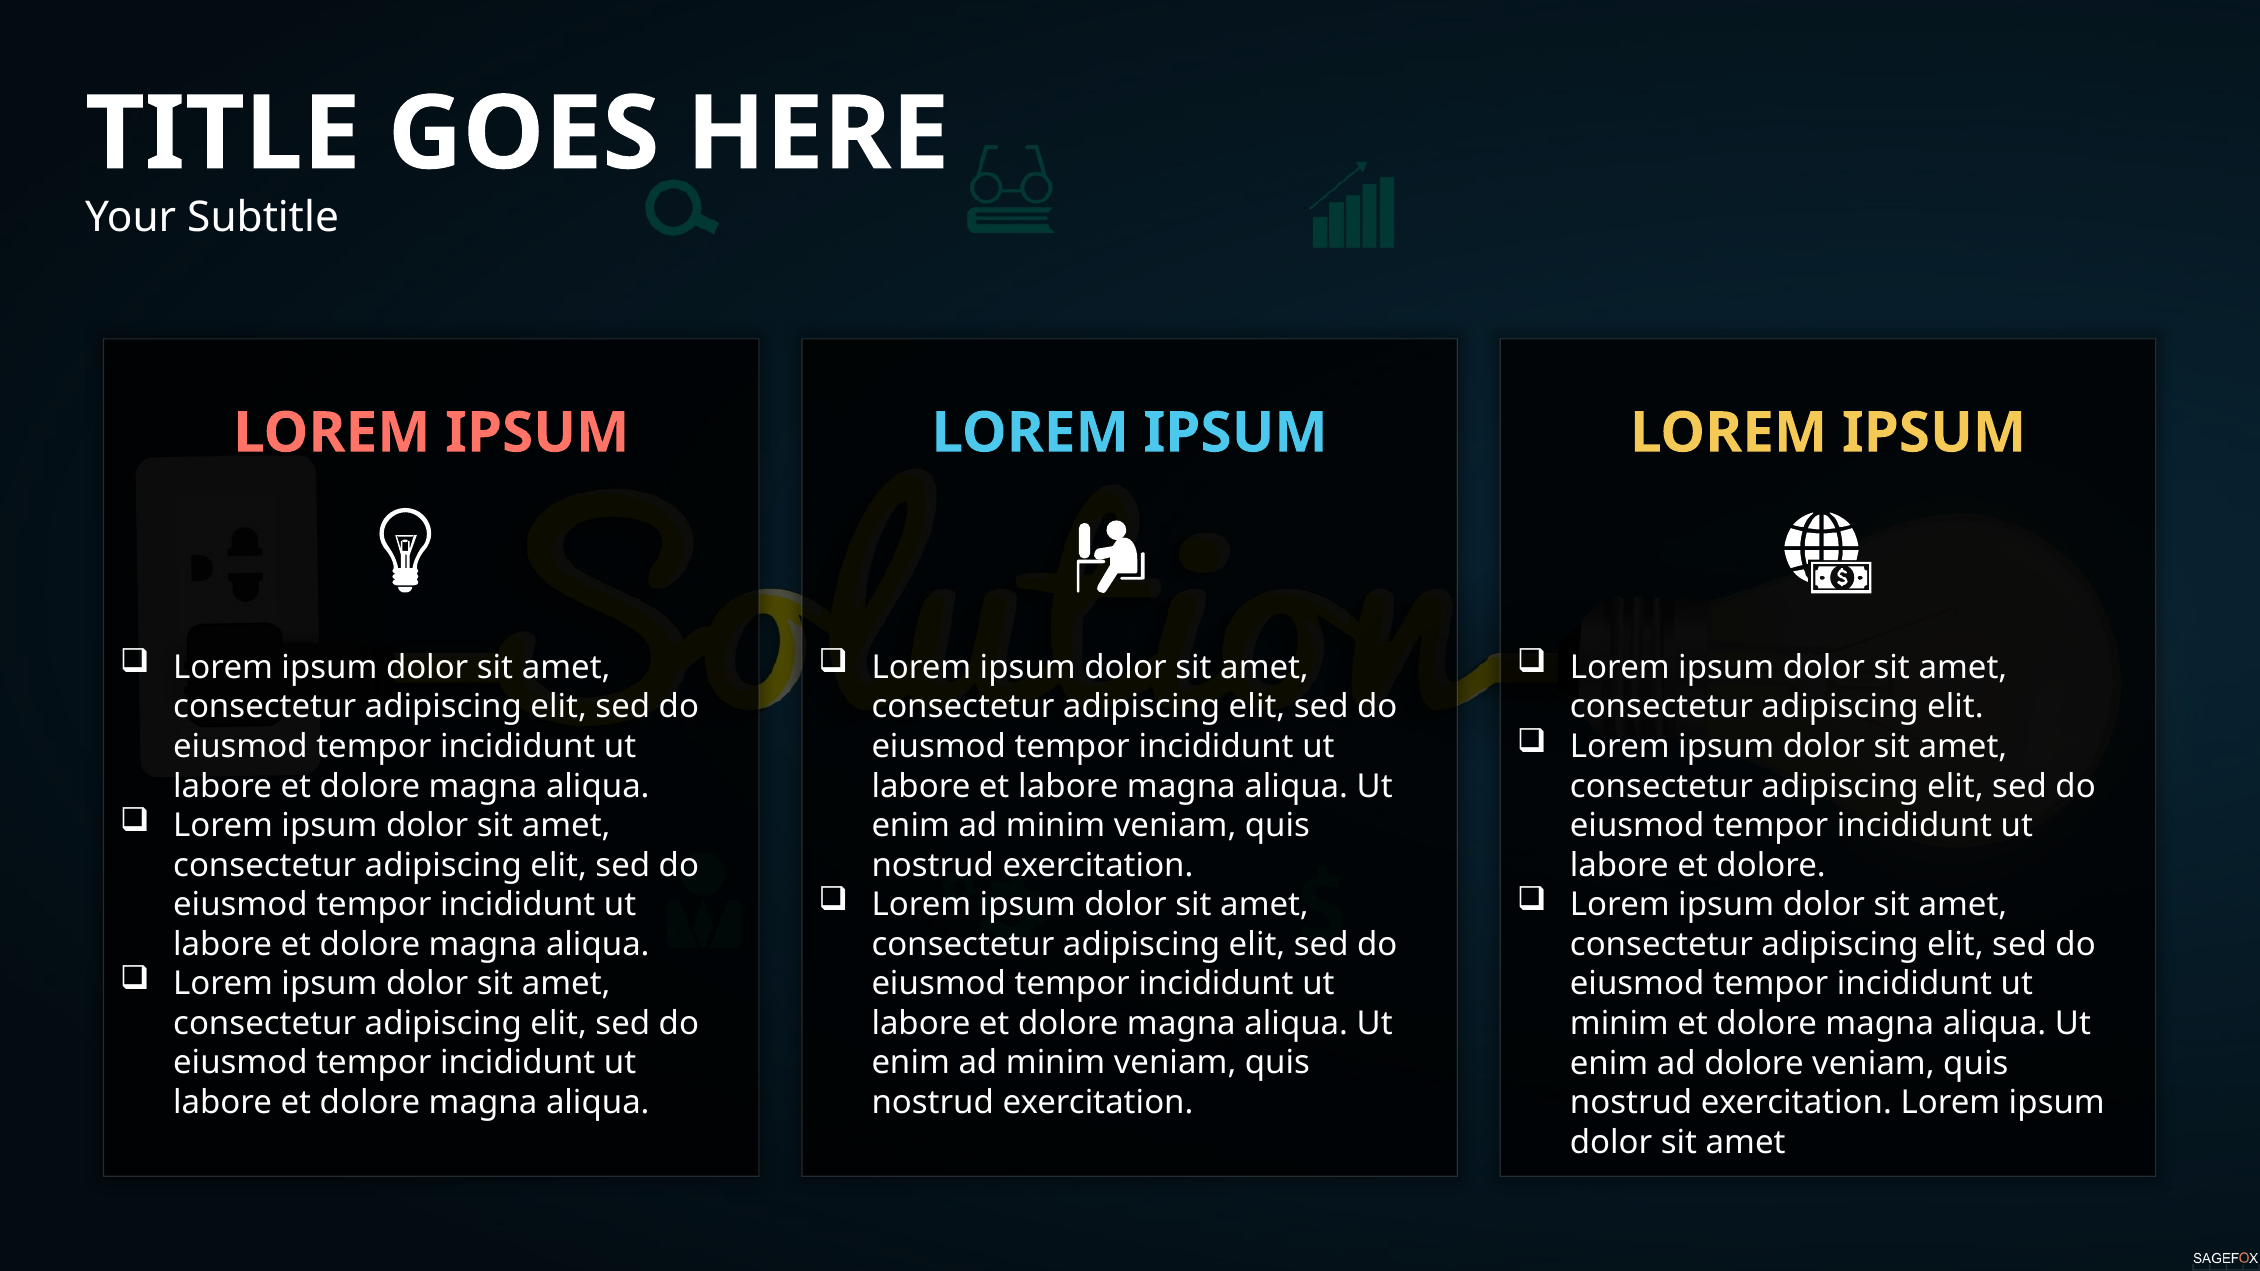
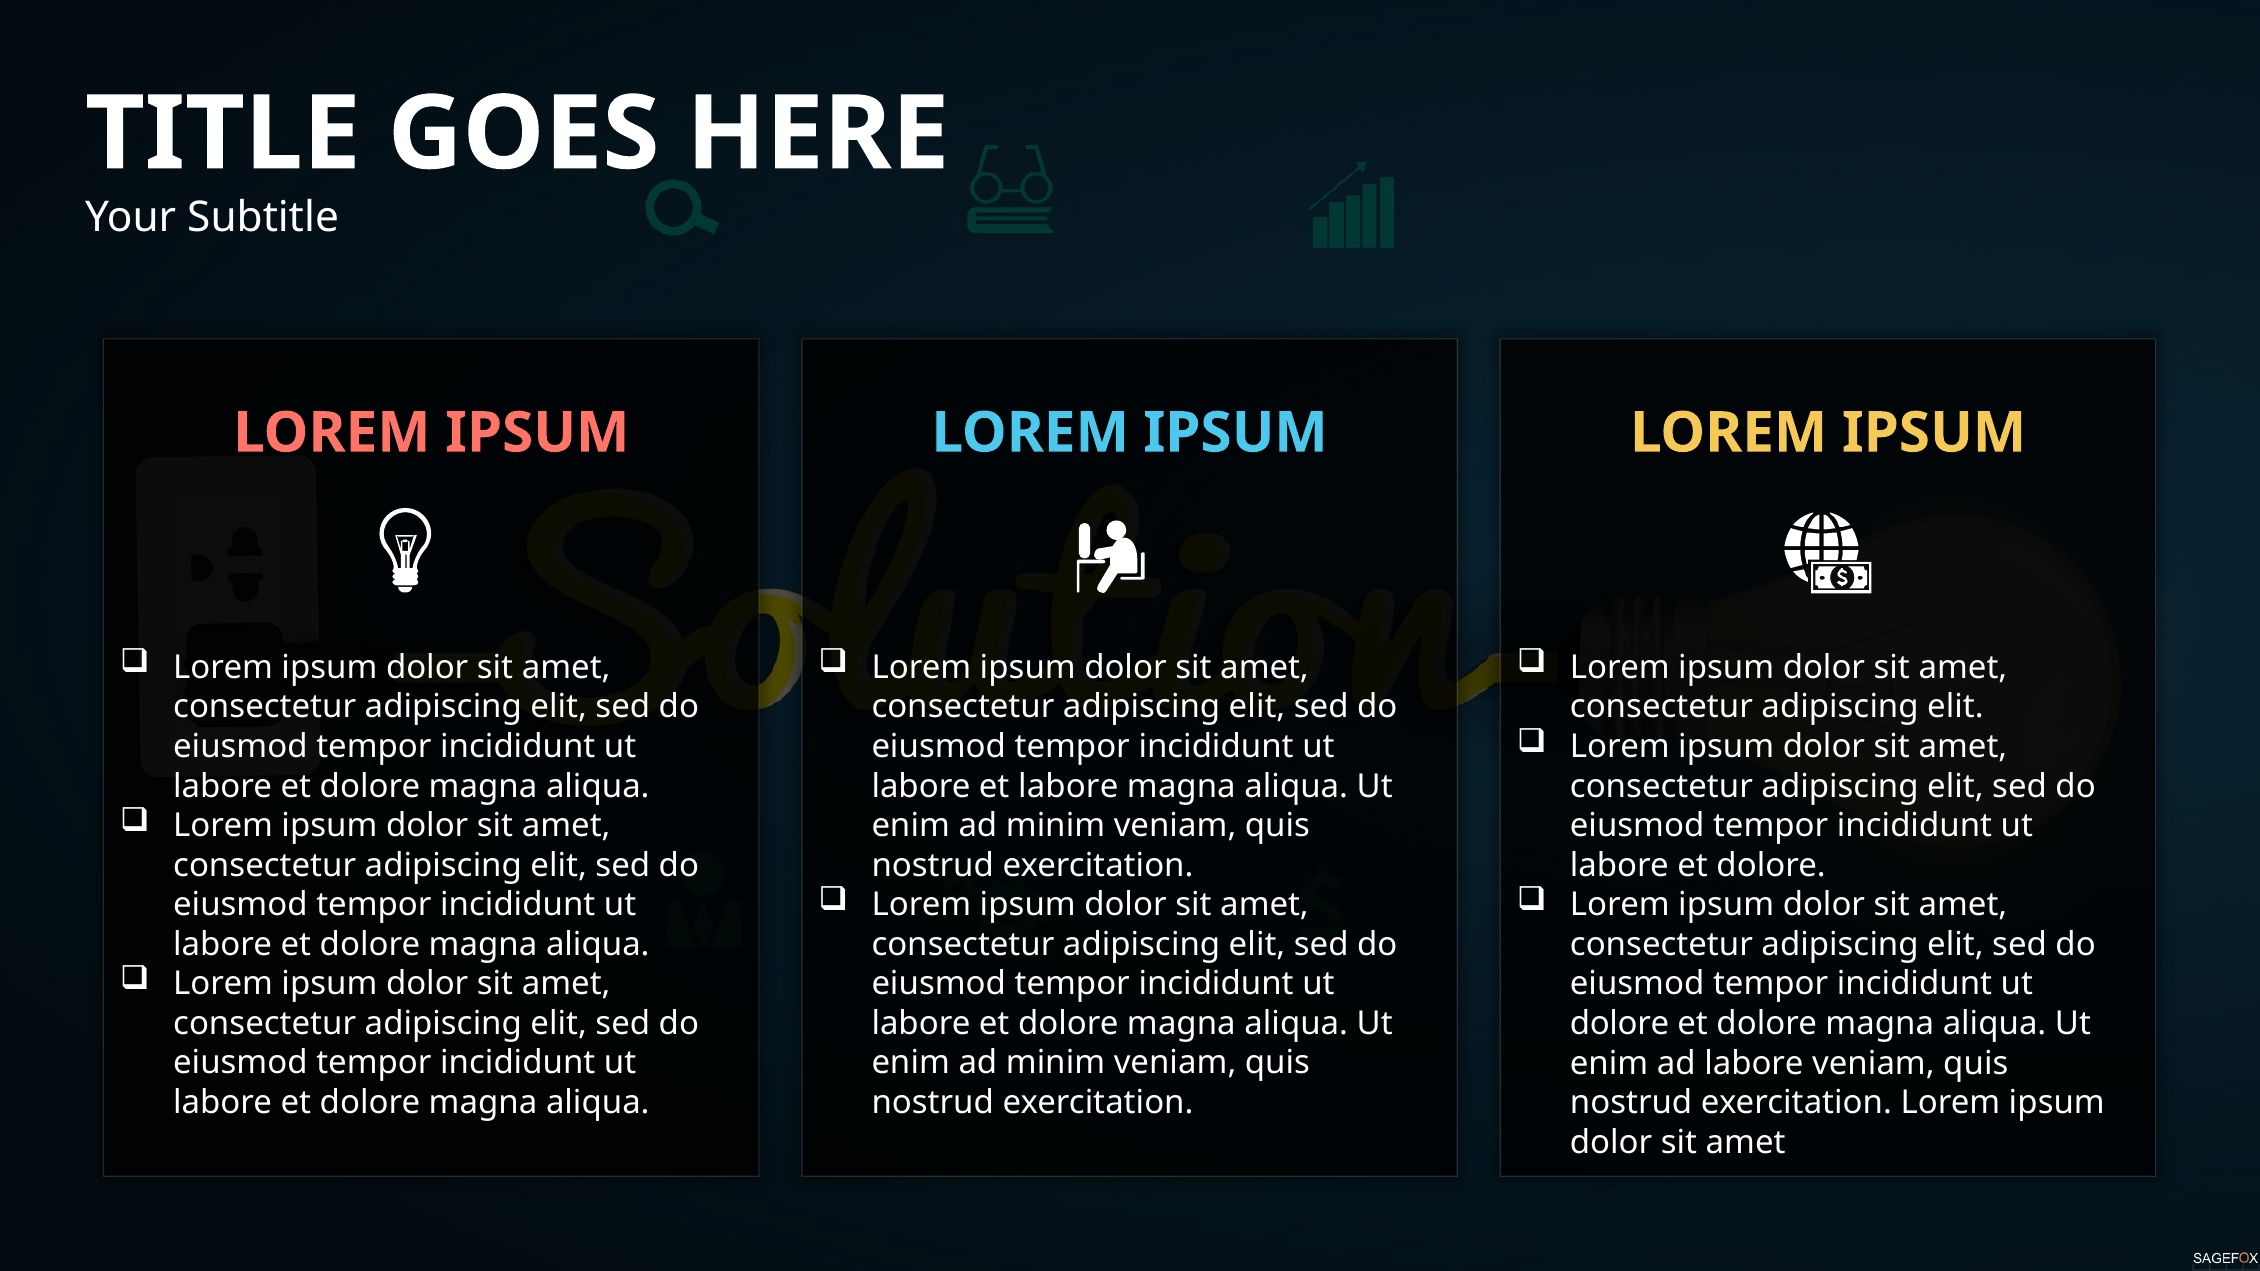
minim: minim -> dolore (1620, 1024)
ad dolore: dolore -> labore (1754, 1063)
